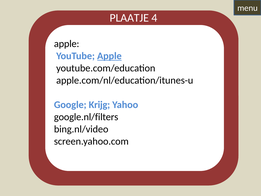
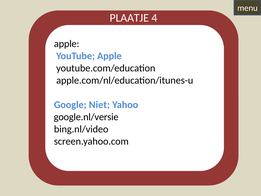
Apple underline: present -> none (109, 56)
Krijg: Krijg -> Niet (99, 105)
google.nl/filters: google.nl/filters -> google.nl/versie (86, 117)
